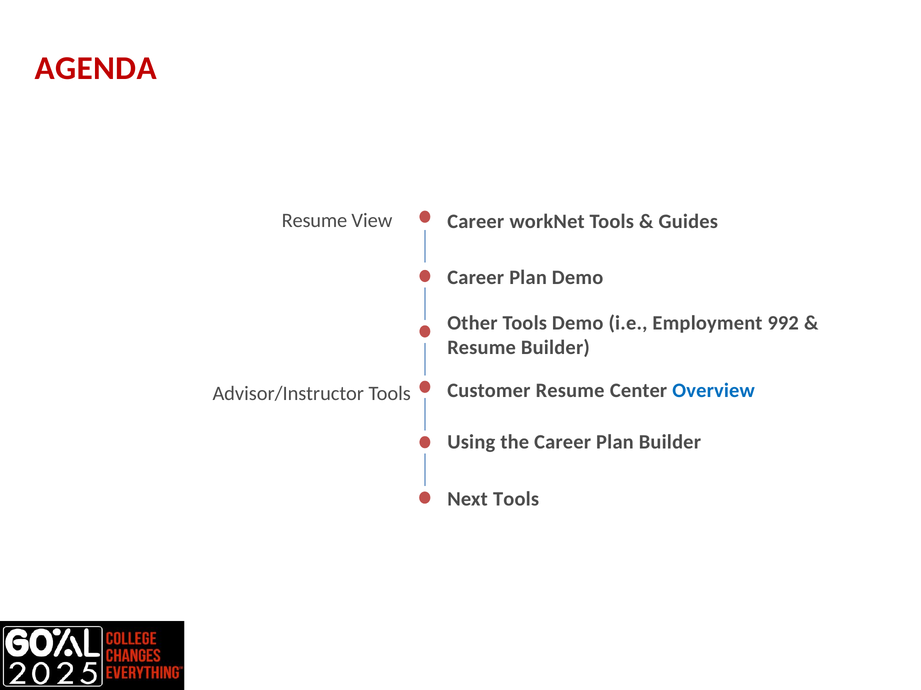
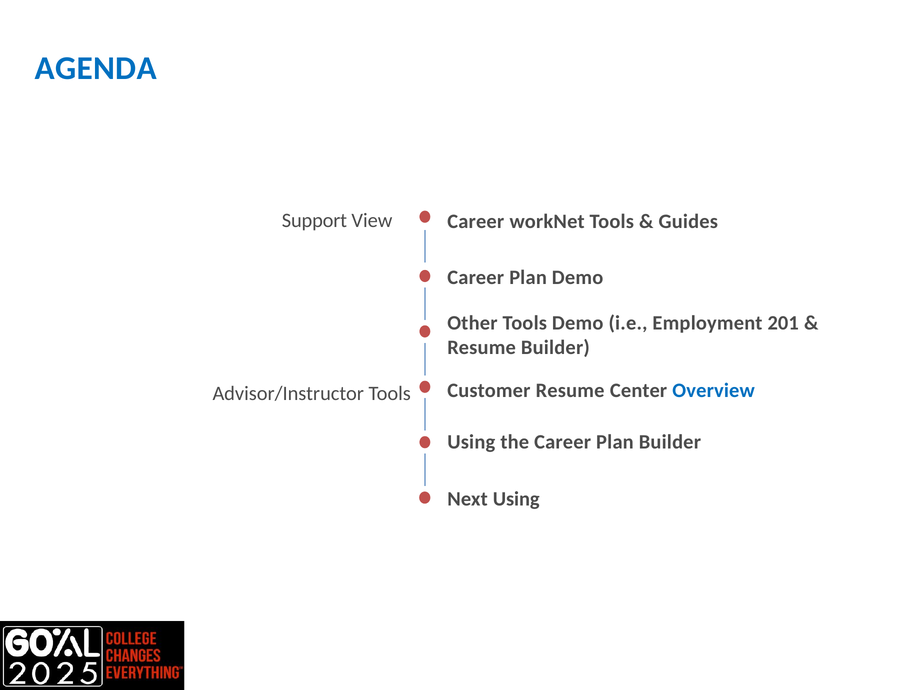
AGENDA colour: red -> blue (96, 68)
Resume: Resume -> Support (314, 221)
992: 992 -> 201 (783, 324)
Next Tools: Tools -> Using (516, 499)
